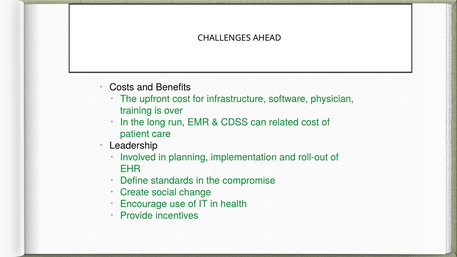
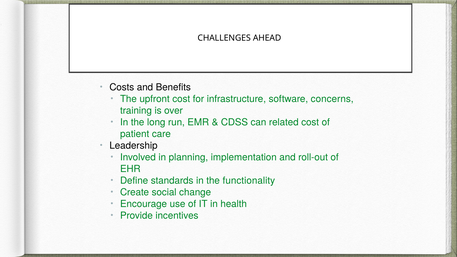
physician: physician -> concerns (332, 99)
compromise: compromise -> functionality (249, 181)
